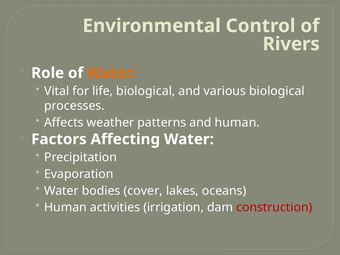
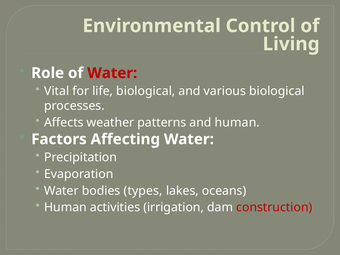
Rivers: Rivers -> Living (291, 44)
Water colour: orange -> red (112, 73)
cover: cover -> types (143, 191)
